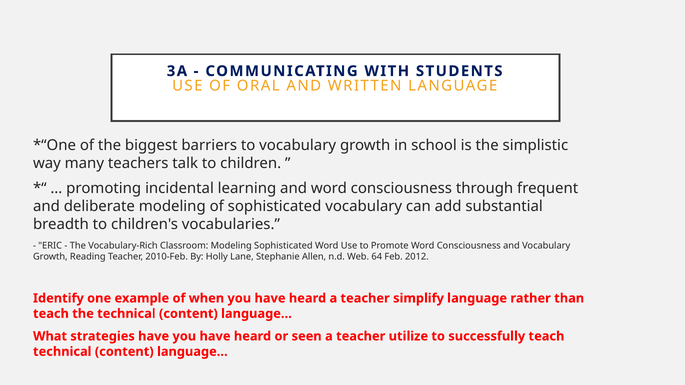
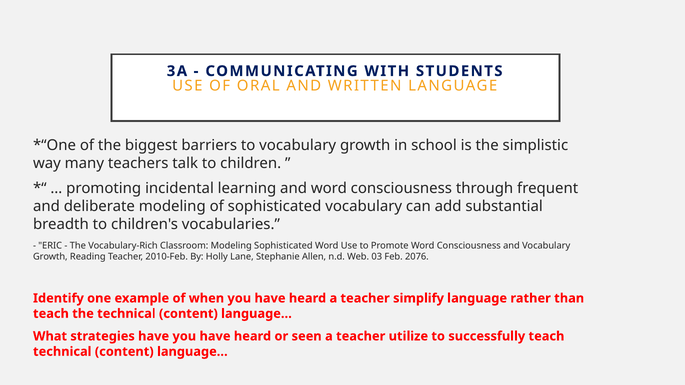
64: 64 -> 03 (377, 257)
2012: 2012 -> 2076 (417, 257)
